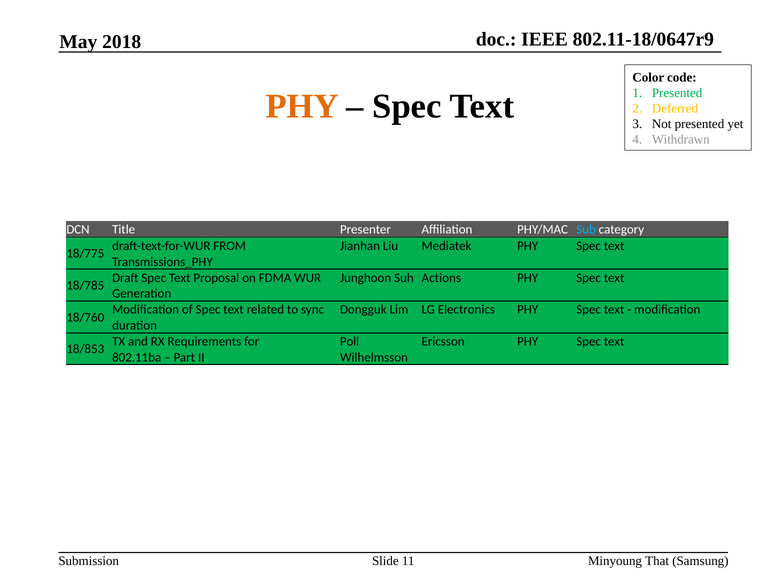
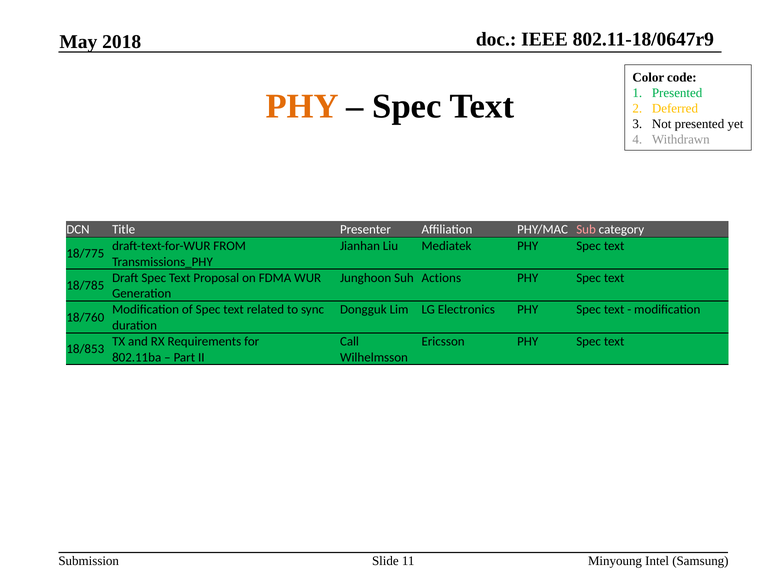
Sub colour: light blue -> pink (586, 230)
Poll: Poll -> Call (349, 341)
That: That -> Intel (657, 561)
